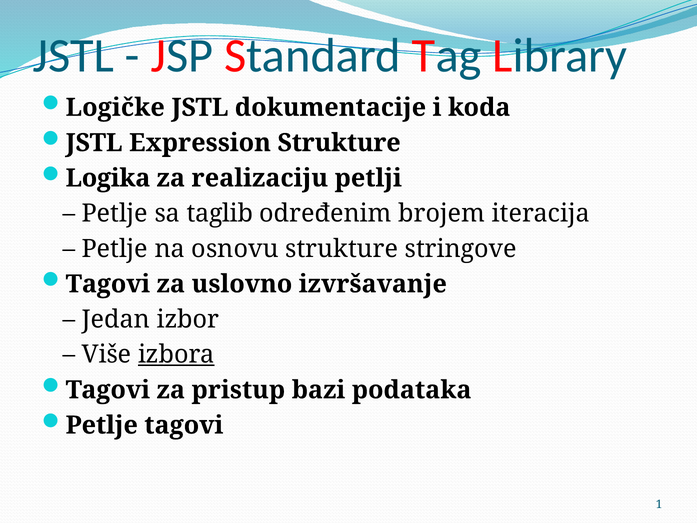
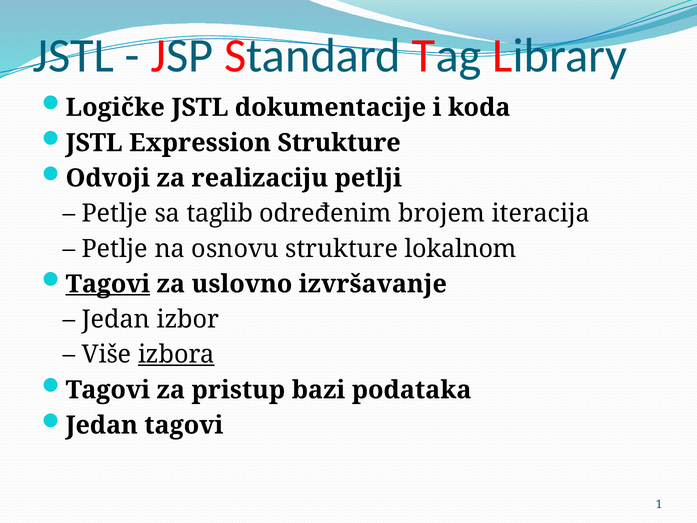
Logika: Logika -> Odvoji (108, 178)
stringove: stringove -> lokalnom (461, 249)
Tagovi underline: none -> present (108, 284)
Petlje: Petlje -> Jedan (102, 425)
